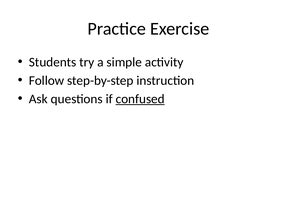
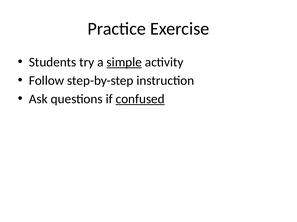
simple underline: none -> present (124, 62)
